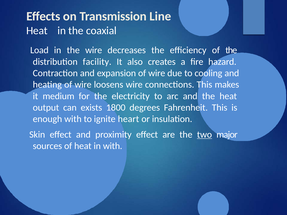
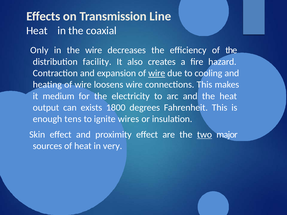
Load: Load -> Only (39, 50)
wire underline: none -> present (157, 73)
enough with: with -> tens (73, 119)
heart: heart -> wires (128, 119)
in with: with -> very (113, 146)
